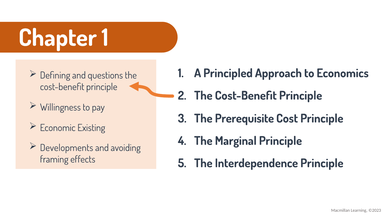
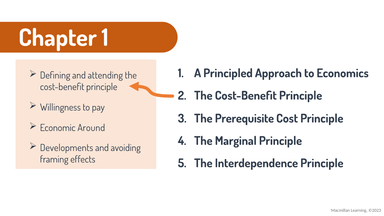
questions: questions -> attending (105, 75)
Existing: Existing -> Around (91, 128)
